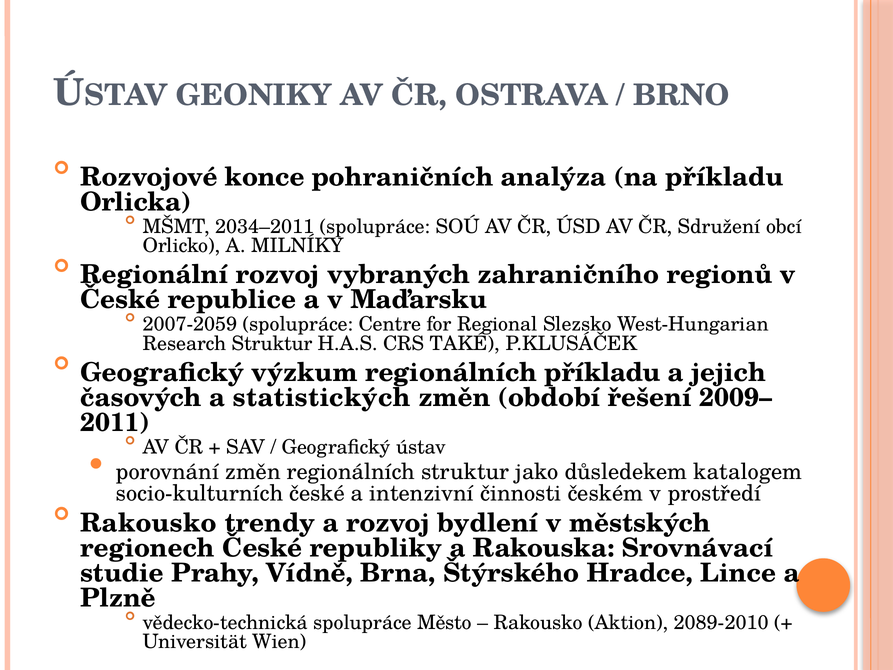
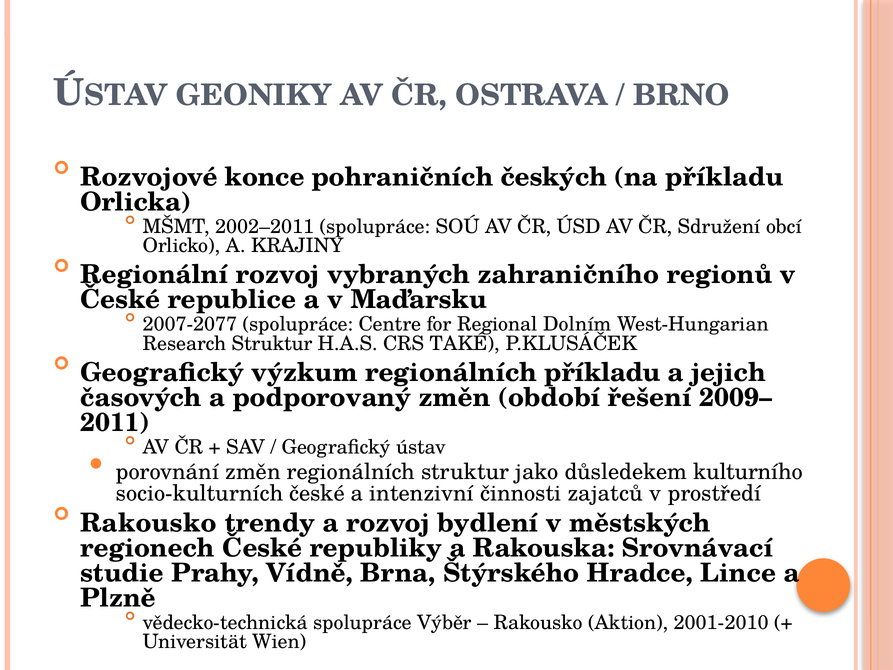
analýza: analýza -> českých (554, 177)
2034–2011: 2034–2011 -> 2002–2011 (265, 227)
MILNÍKY: MILNÍKY -> KRAJINY (298, 246)
2007-2059: 2007-2059 -> 2007-2077 (190, 324)
Slezsko: Slezsko -> Dolním (577, 324)
statistických: statistických -> podporovaný (322, 397)
katalogem: katalogem -> kulturního (748, 472)
českém: českém -> zajatců (605, 493)
Město: Město -> Výběr (444, 622)
2089-2010: 2089-2010 -> 2001-2010 (721, 622)
